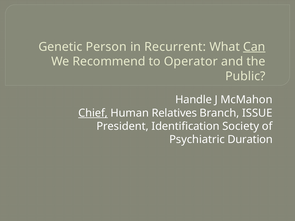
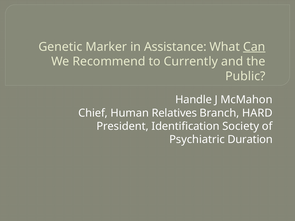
Person: Person -> Marker (106, 47)
Recurrent: Recurrent -> Assistance (175, 47)
Operator: Operator -> Currently (191, 62)
Chief underline: present -> none (93, 113)
ISSUE: ISSUE -> HARD (257, 113)
